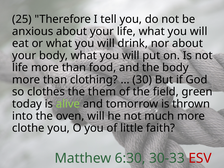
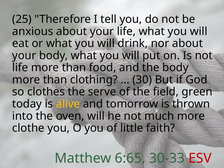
them: them -> serve (102, 92)
alive colour: light green -> yellow (68, 104)
6:30: 6:30 -> 6:65 (130, 158)
